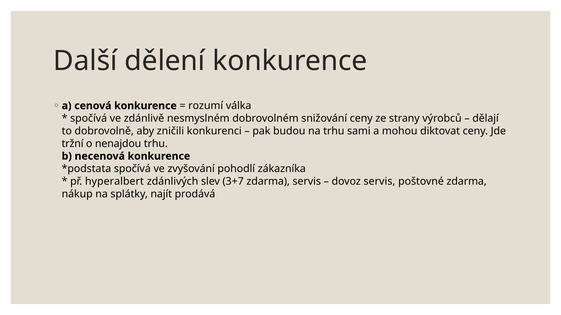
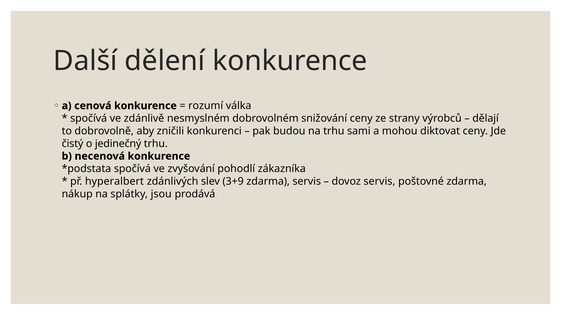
tržní: tržní -> čistý (73, 144)
nenajdou: nenajdou -> jedinečný (118, 144)
3+7: 3+7 -> 3+9 (233, 182)
najít: najít -> jsou (161, 194)
